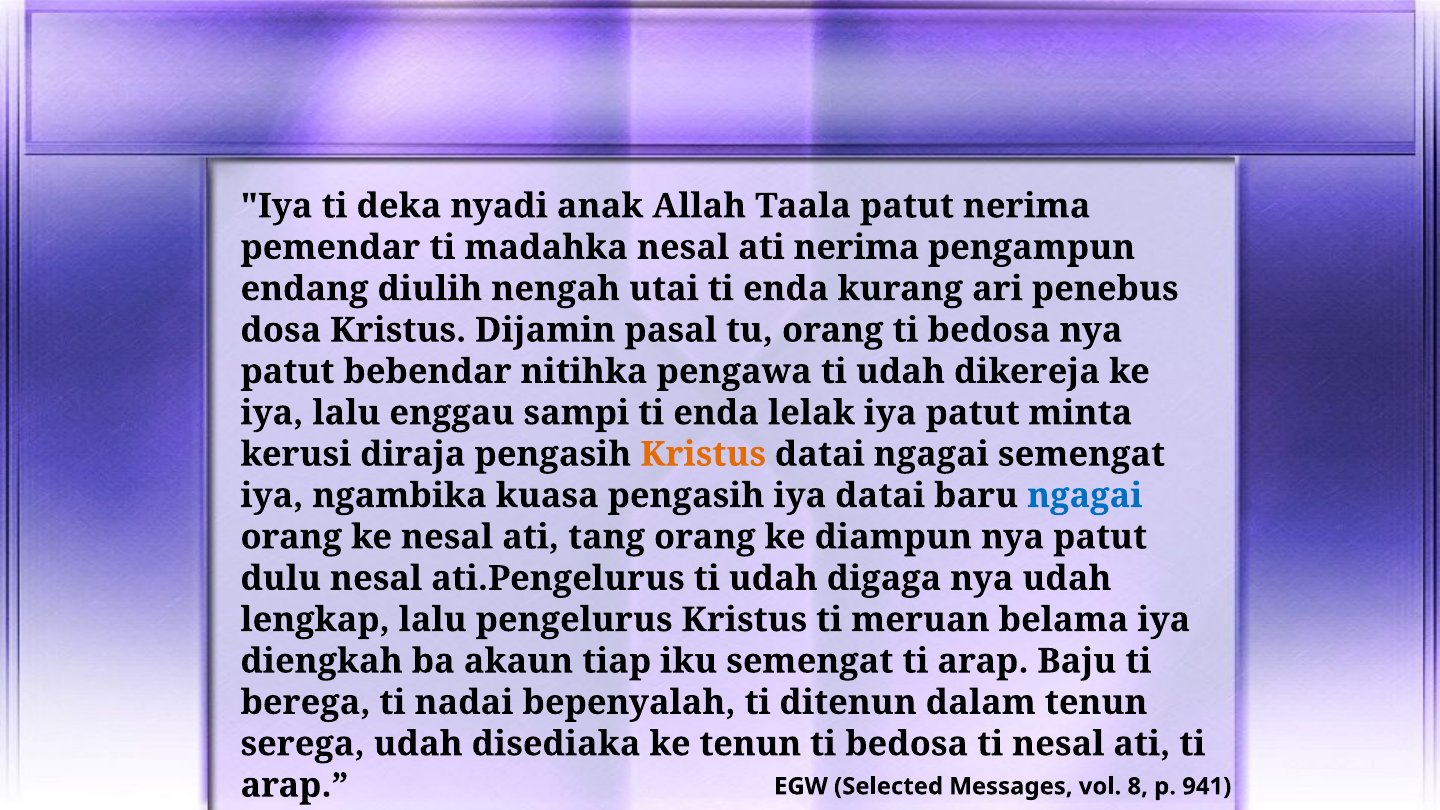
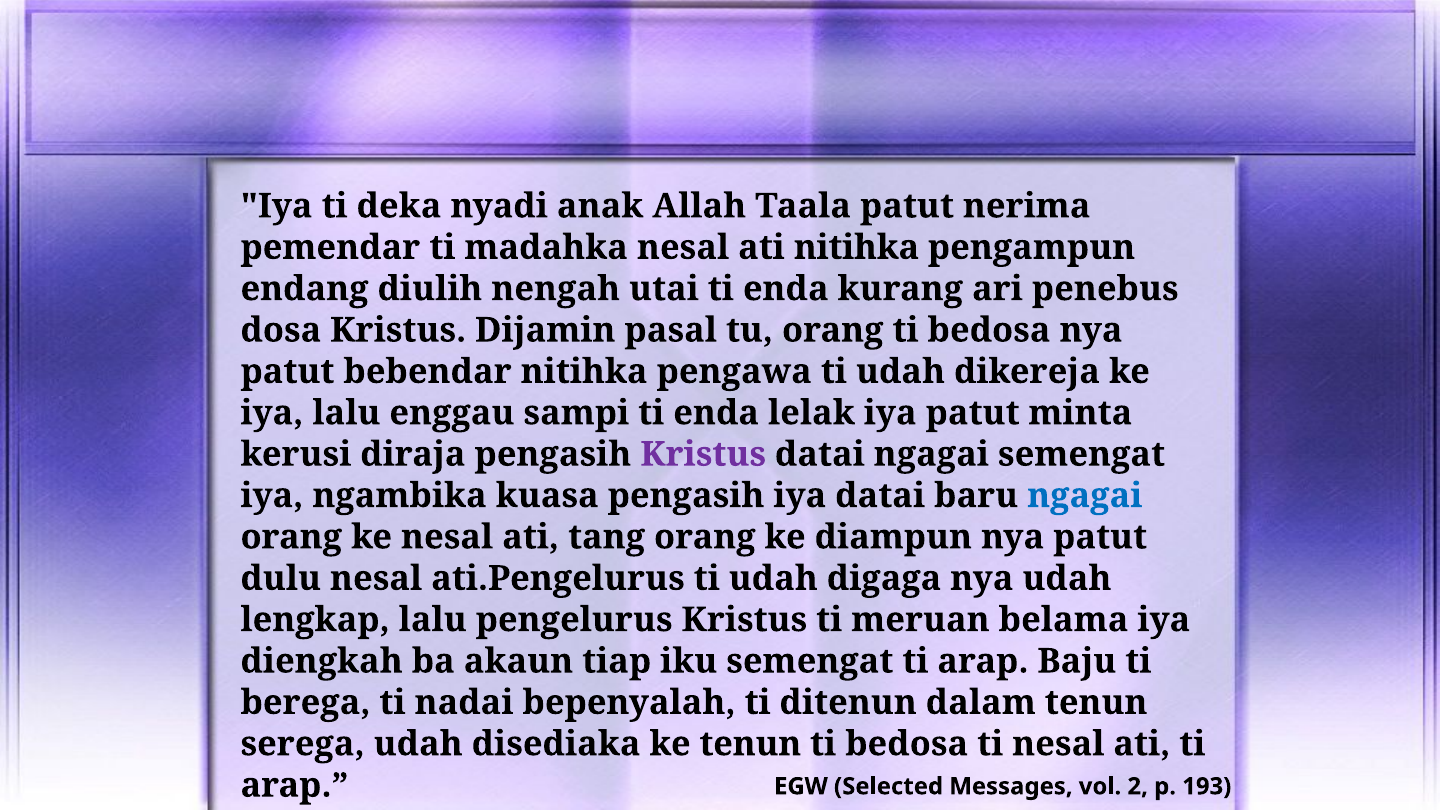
ati nerima: nerima -> nitihka (857, 247)
Kristus colour: orange -> purple (703, 454)
8: 8 -> 2 (1138, 786)
941: 941 -> 193 (1207, 786)
